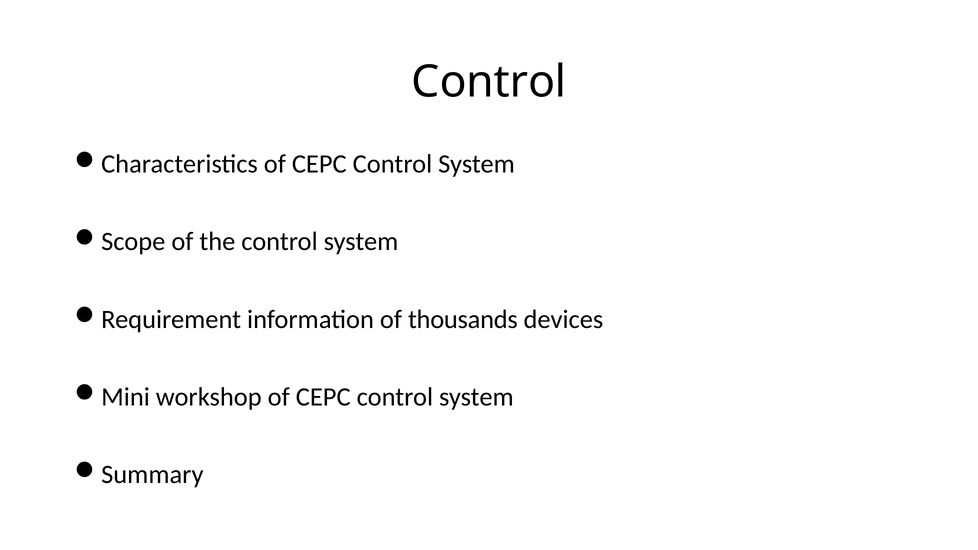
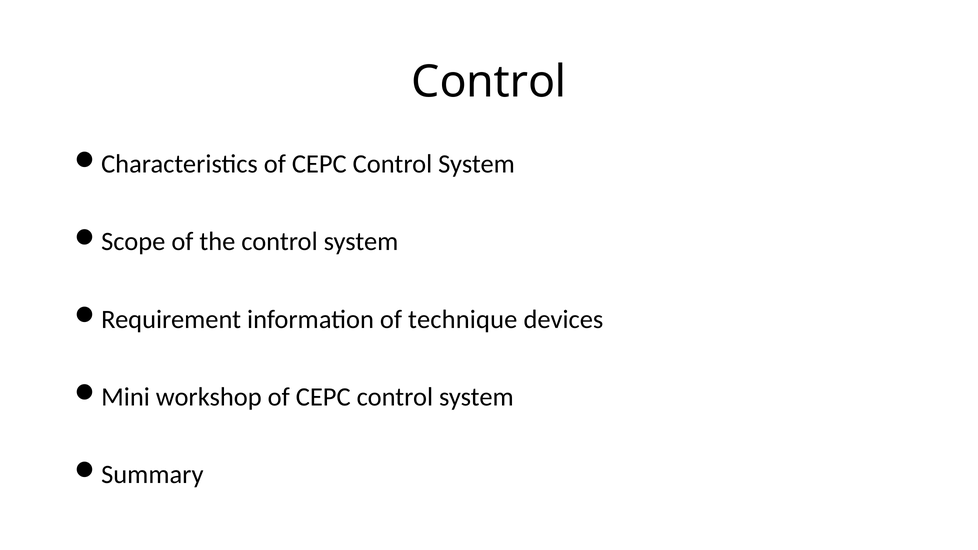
thousands: thousands -> technique (463, 319)
